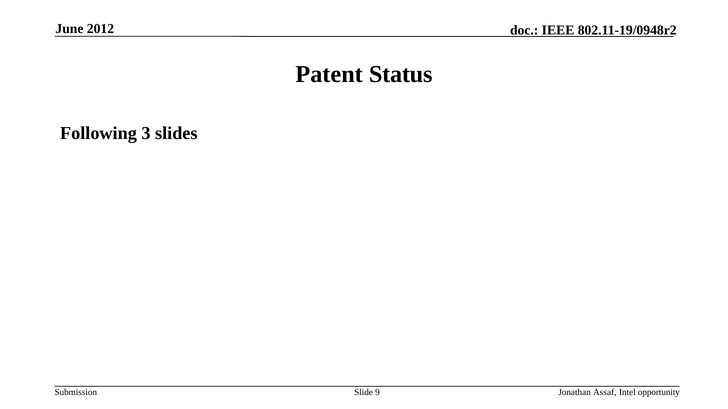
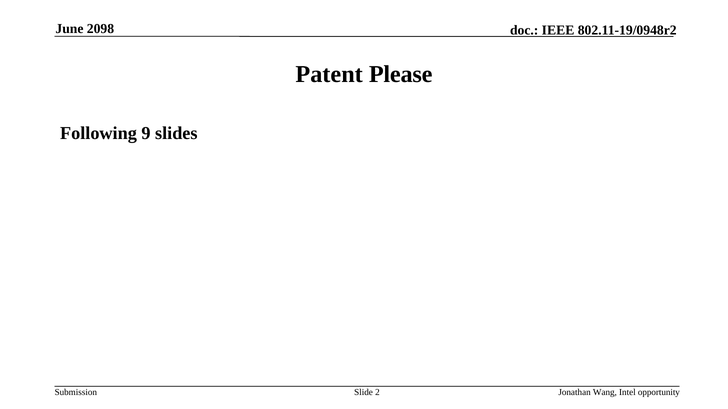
2012: 2012 -> 2098 (101, 29)
Status: Status -> Please (401, 74)
3: 3 -> 9 (146, 133)
9: 9 -> 2 (377, 393)
Assaf: Assaf -> Wang (605, 393)
